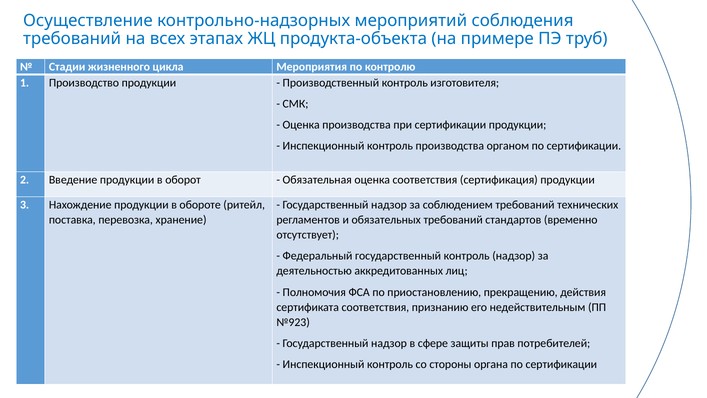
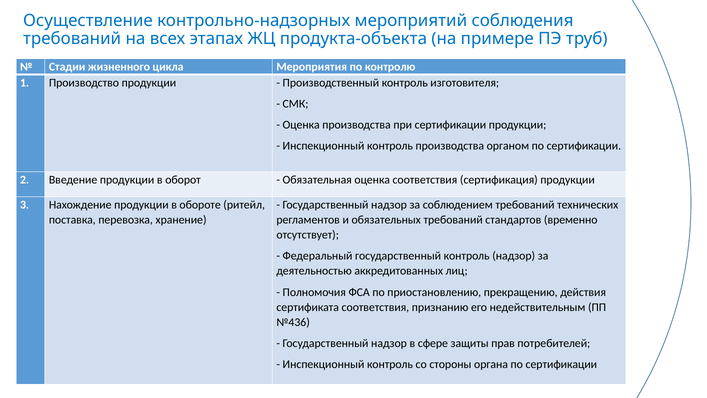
№923: №923 -> №436 (293, 322)
